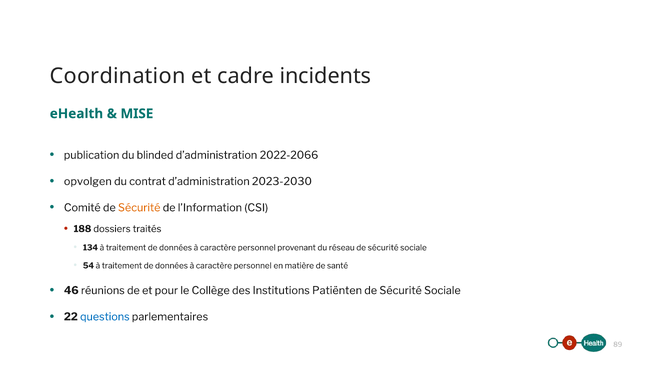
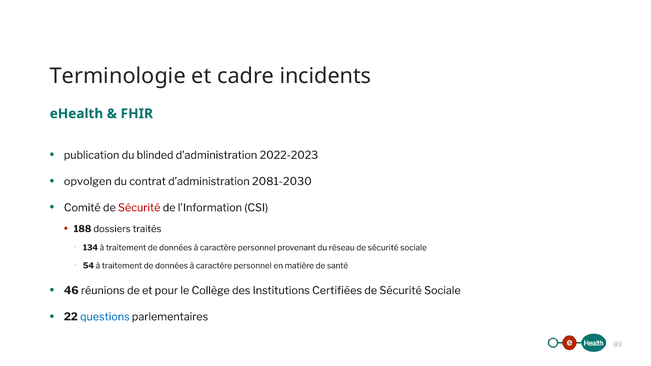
Coordination: Coordination -> Terminologie (118, 76)
MISE: MISE -> FHIR (137, 114)
2022-2066: 2022-2066 -> 2022-2023 (289, 155)
2023-2030: 2023-2030 -> 2081-2030 (282, 182)
Sécurité colour: orange -> red (139, 208)
Patiënten: Patiënten -> Certifiées (337, 291)
